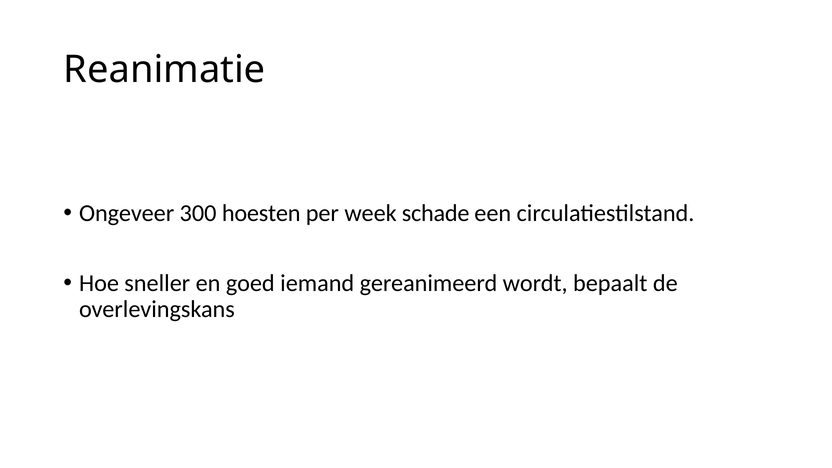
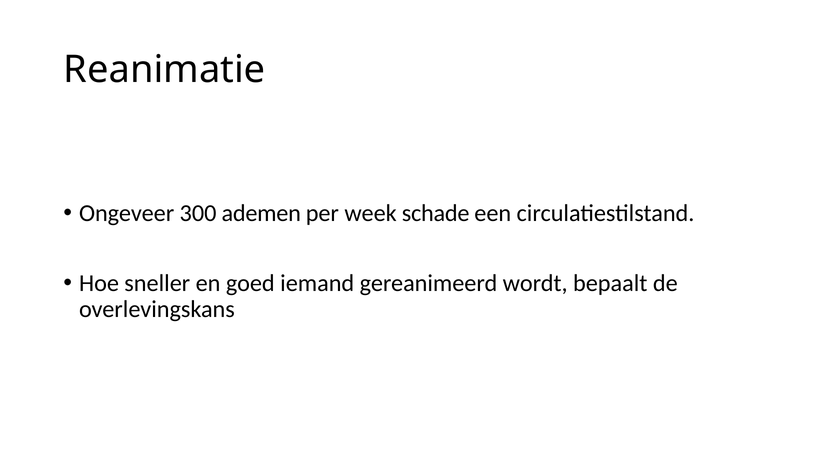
hoesten: hoesten -> ademen (261, 213)
